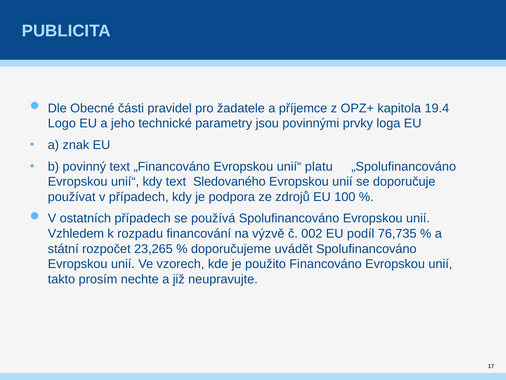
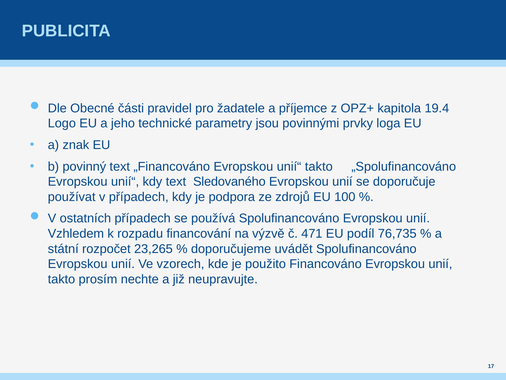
unií“ platu: platu -> takto (319, 166)
002: 002 -> 471 (312, 233)
